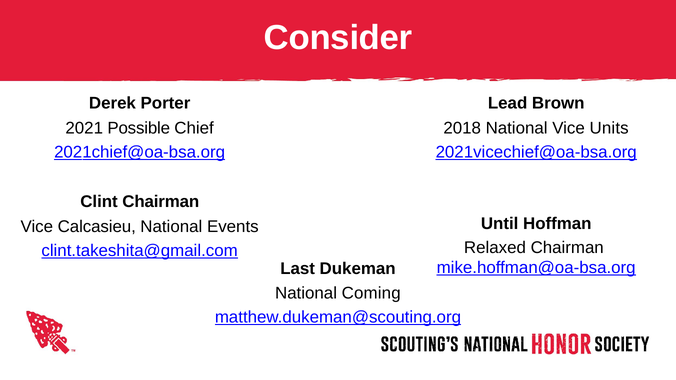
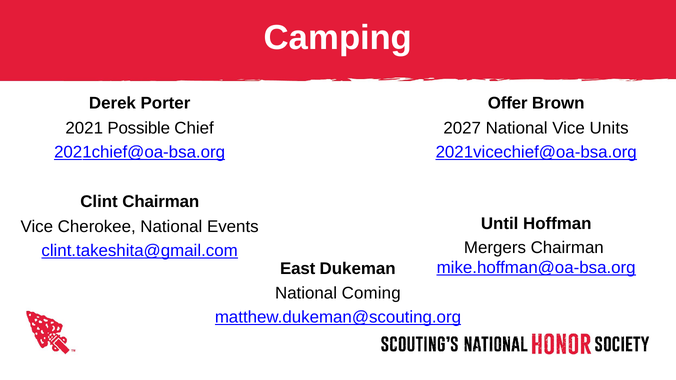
Consider: Consider -> Camping (338, 38)
Lead: Lead -> Offer (508, 103)
2018: 2018 -> 2027 (462, 128)
Calcasieu: Calcasieu -> Cherokee (97, 227)
Relaxed: Relaxed -> Mergers (495, 248)
Last: Last -> East (298, 269)
